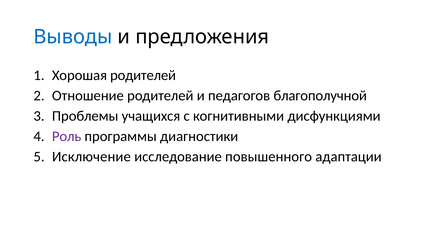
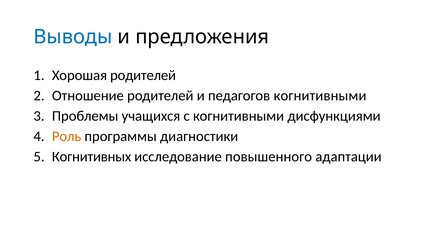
педагогов благополучной: благополучной -> когнитивными (320, 96)
Роль colour: purple -> orange (67, 136)
Исключение: Исключение -> Когнитивных (92, 157)
